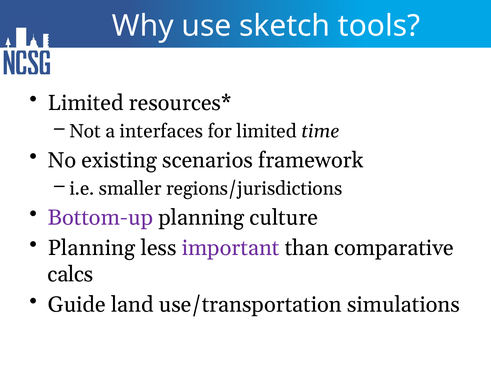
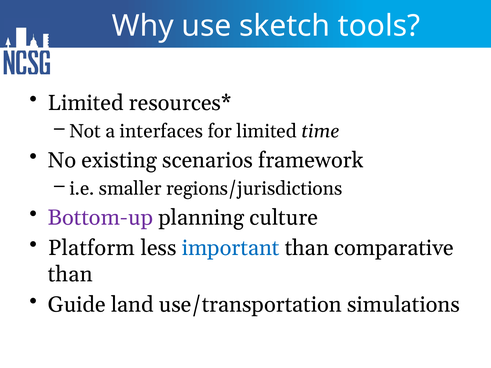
Planning: Planning -> Platform (92, 248)
important colour: purple -> blue (231, 248)
calcs: calcs -> than (70, 274)
